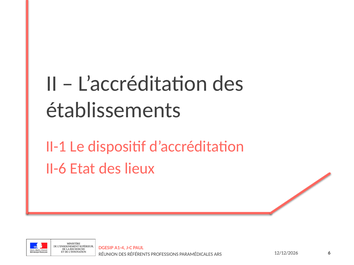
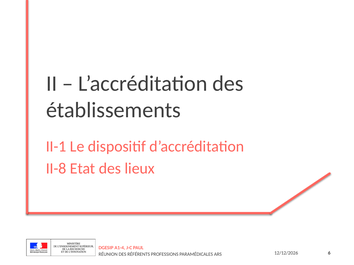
II-6: II-6 -> II-8 (56, 169)
